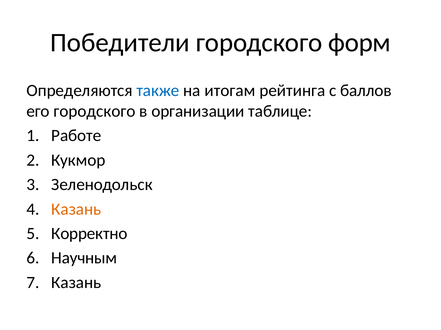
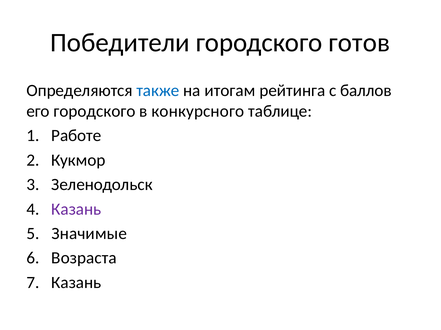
форм: форм -> готов (359, 43)
организации: организации -> конкурсного (198, 111)
Казань colour: orange -> purple (76, 210)
Корректно: Корректно -> Значимые (89, 234)
Научным: Научным -> Возраста (84, 259)
